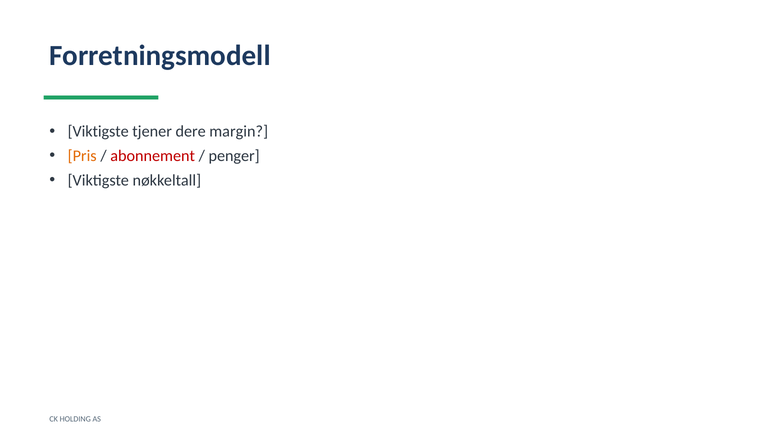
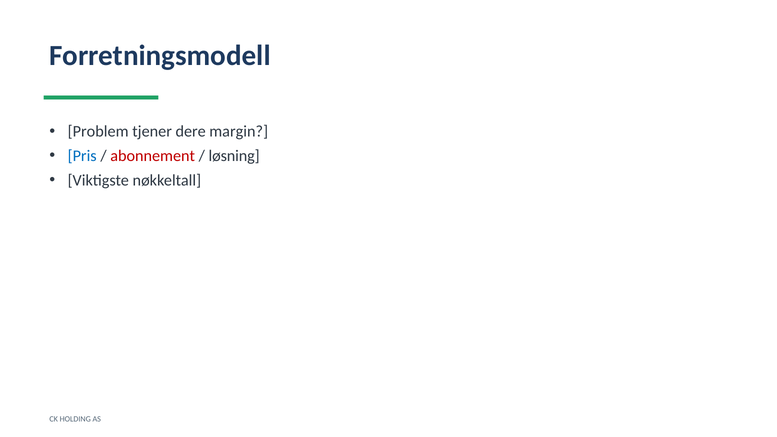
Viktigste: Viktigste -> Problem (98, 132)
Pris colour: orange -> blue (82, 156)
penger: penger -> løsning (234, 156)
